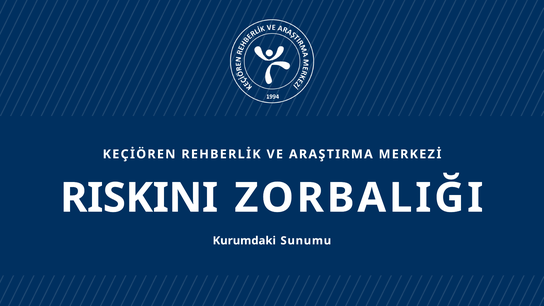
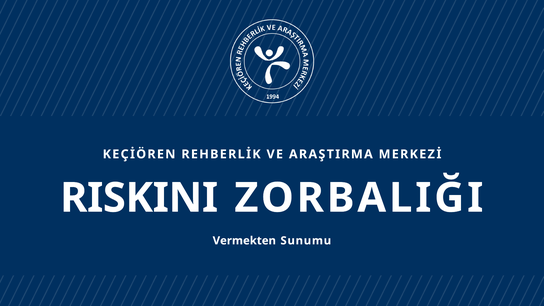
Kurumdaki: Kurumdaki -> Vermekten (244, 241)
